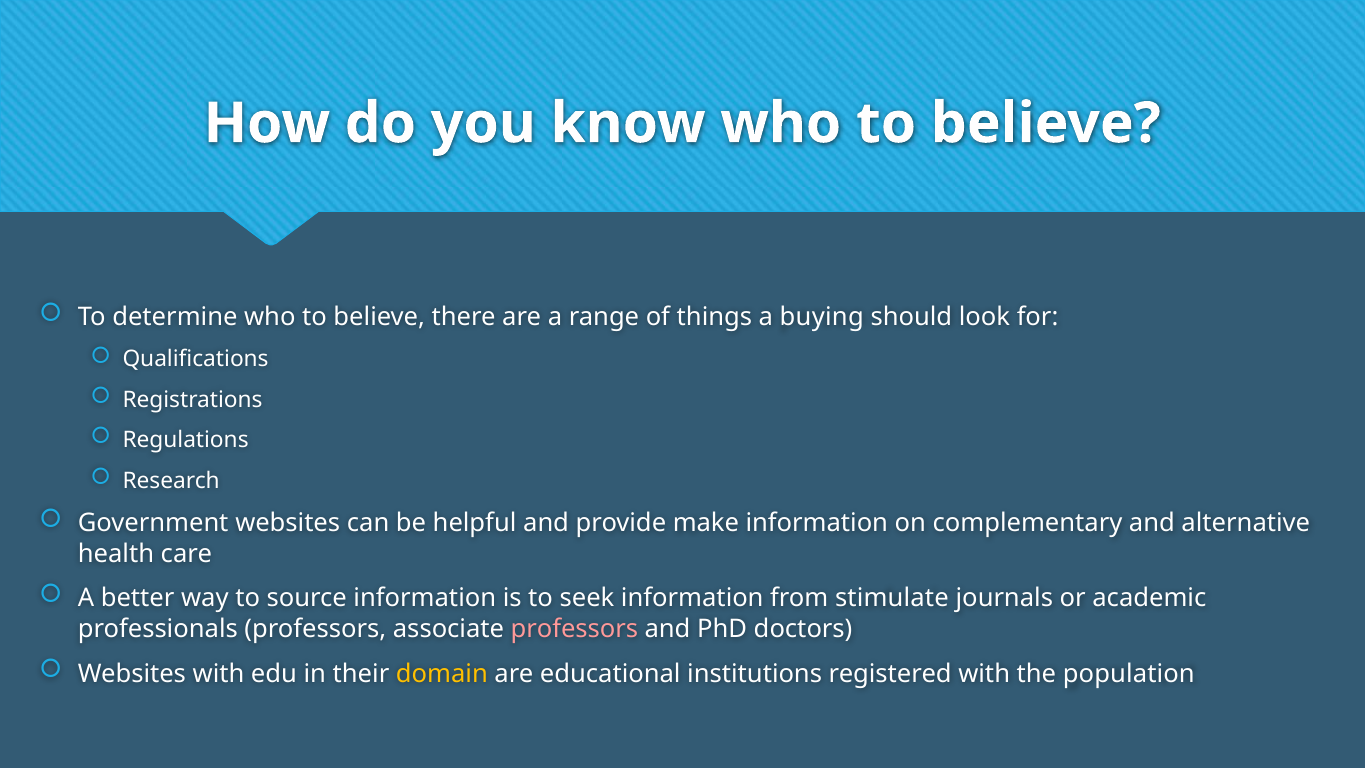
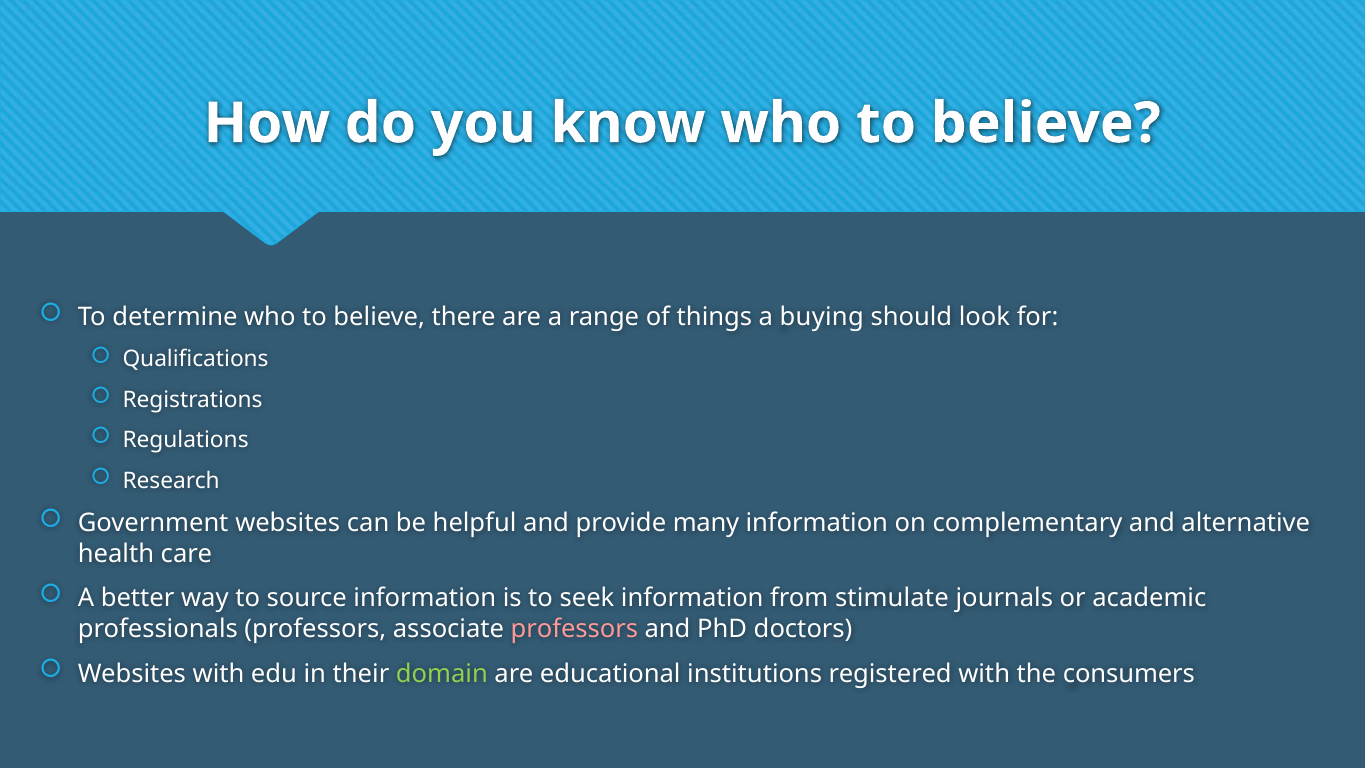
make: make -> many (706, 523)
domain colour: yellow -> light green (442, 673)
population: population -> consumers (1129, 673)
